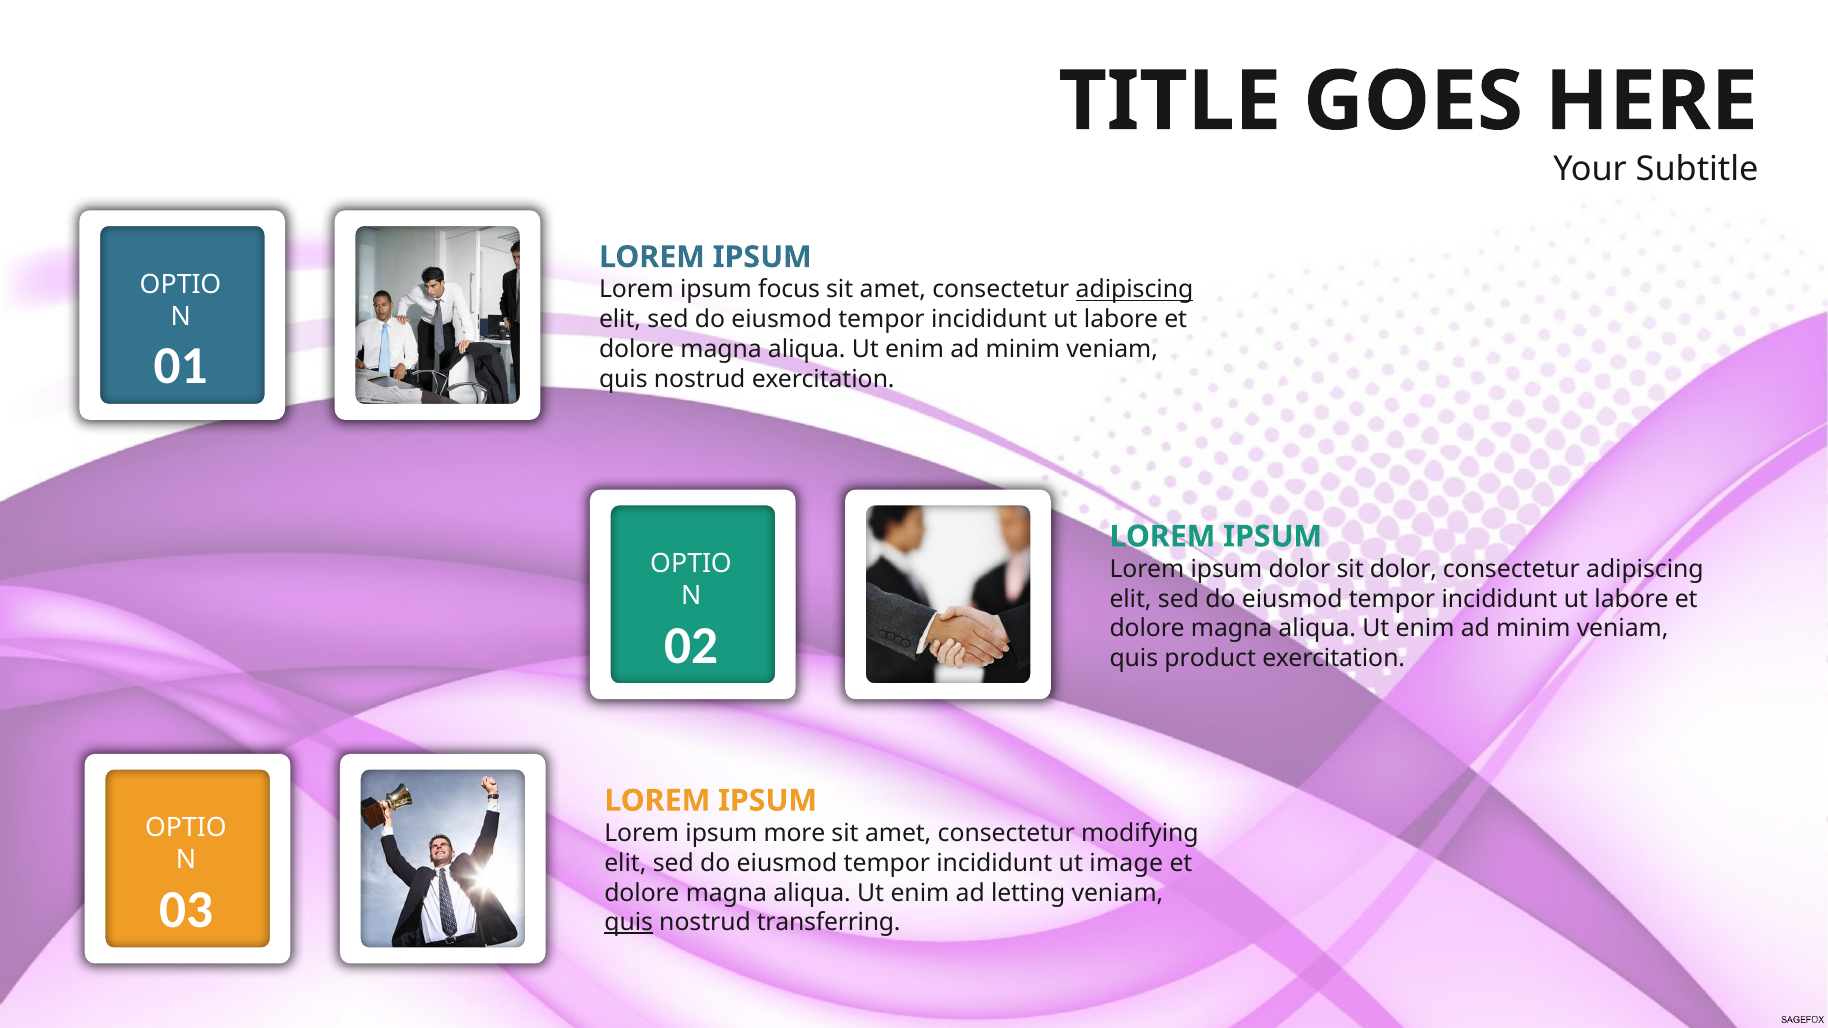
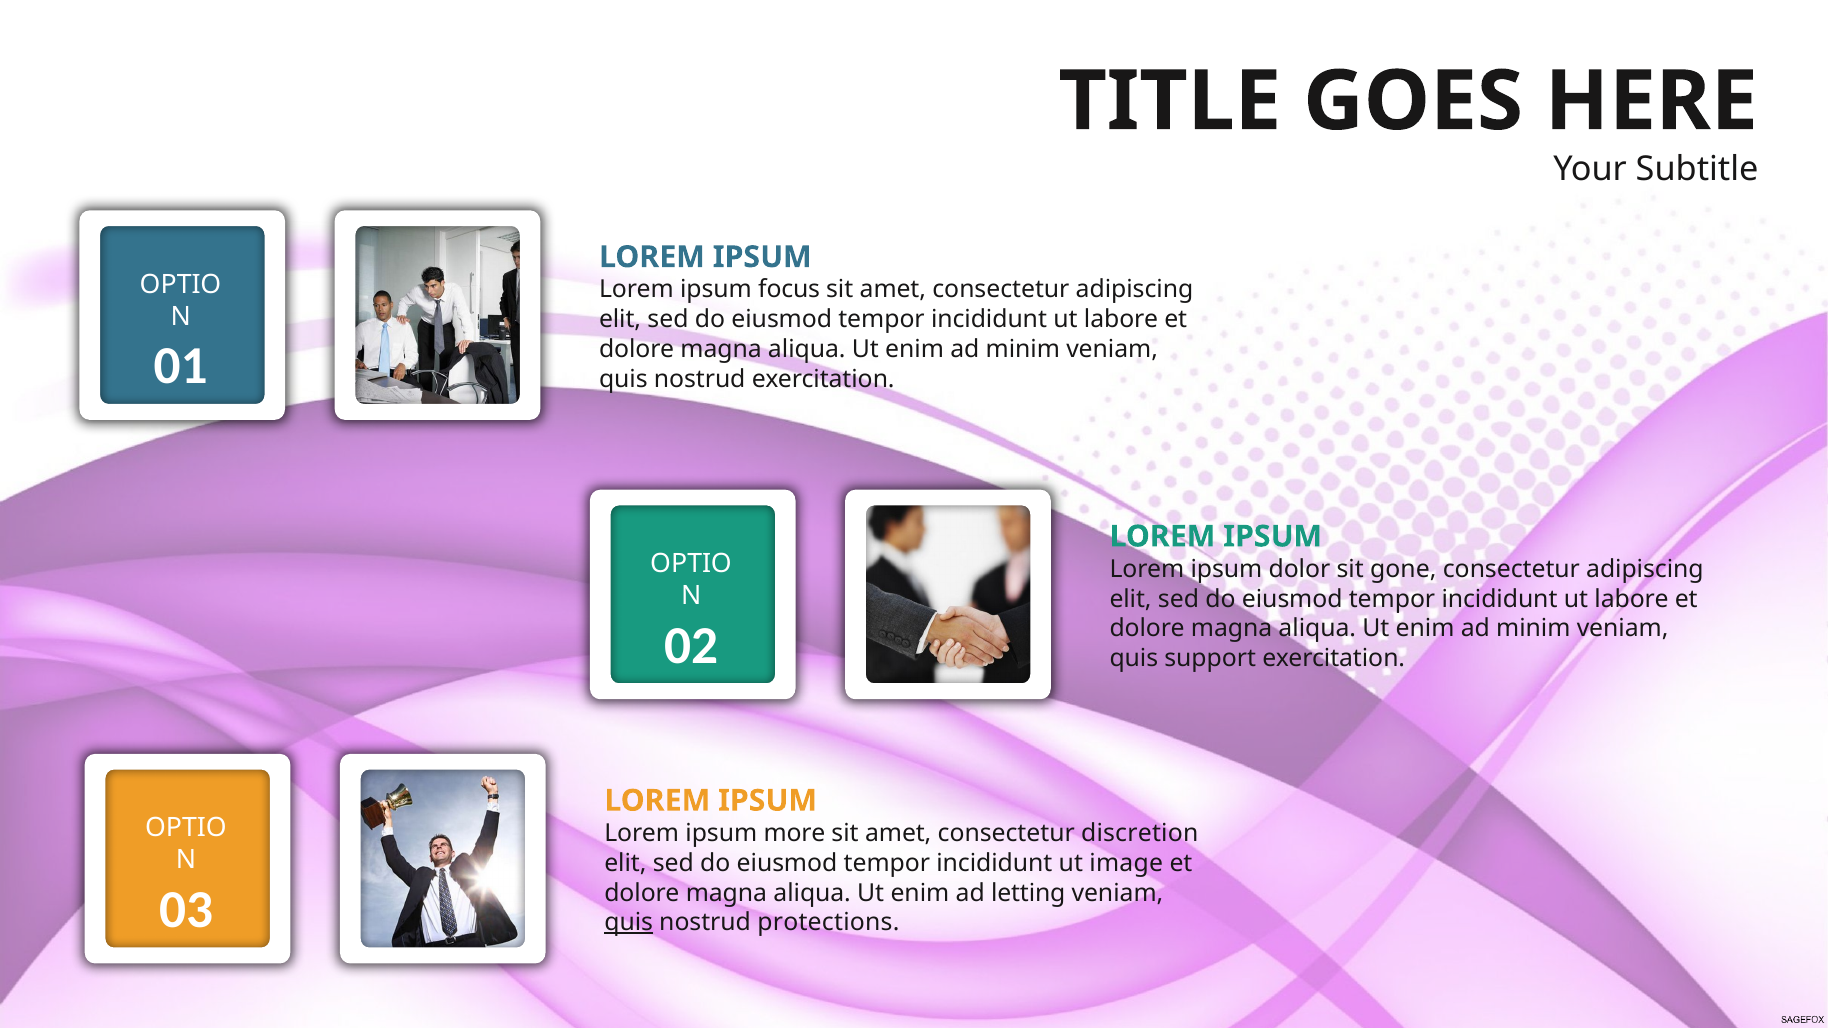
adipiscing underline: present -> none (1134, 290)
sit dolor: dolor -> gone (1403, 569)
product: product -> support (1210, 659)
modifying: modifying -> discretion (1140, 834)
transferring: transferring -> protections (828, 923)
